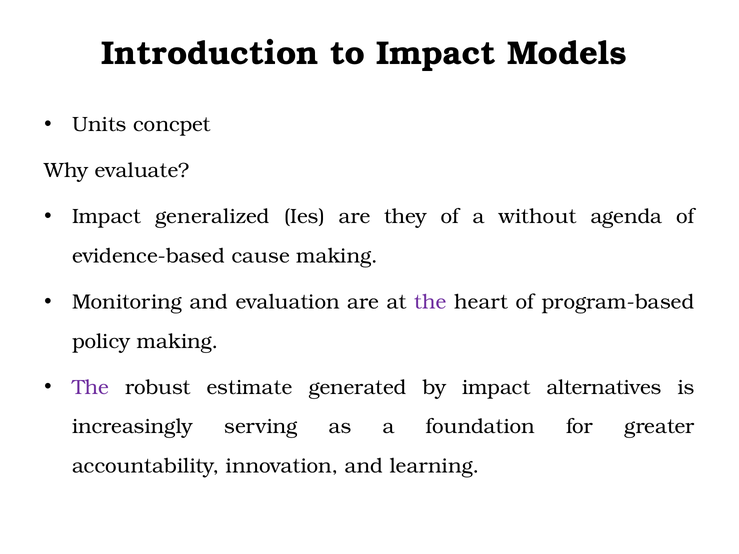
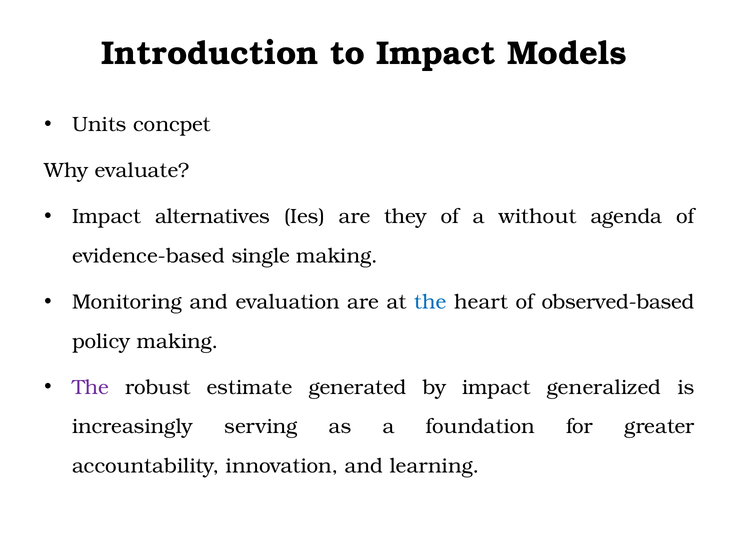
generalized: generalized -> alternatives (213, 217)
cause: cause -> single (261, 256)
the colour: purple -> blue (430, 302)
program-based: program-based -> observed-based (618, 302)
alternatives: alternatives -> generalized (604, 387)
